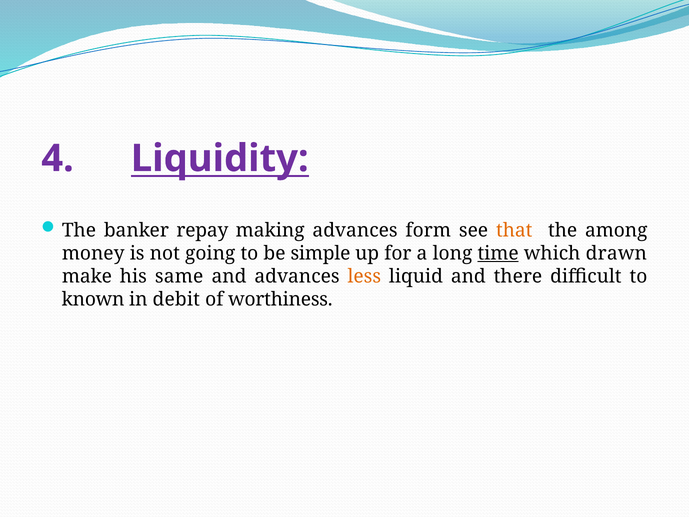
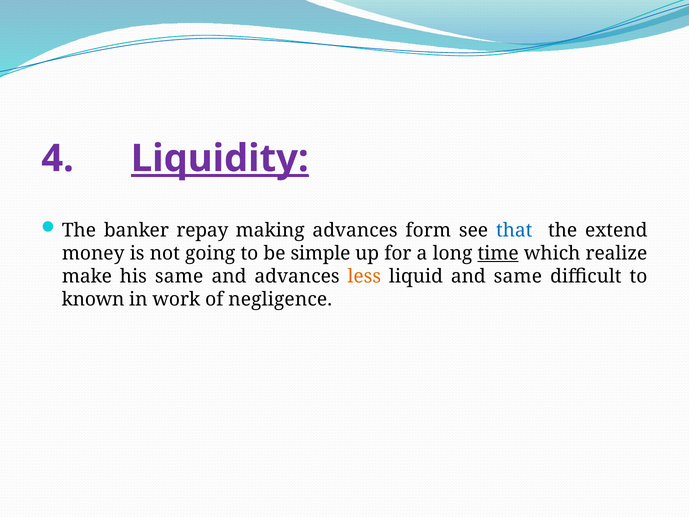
Liquidity underline: none -> present (220, 158)
that colour: orange -> blue (514, 230)
among: among -> extend (616, 230)
drawn: drawn -> realize (616, 253)
and there: there -> same (518, 276)
debit: debit -> work (176, 299)
worthiness: worthiness -> negligence (280, 299)
